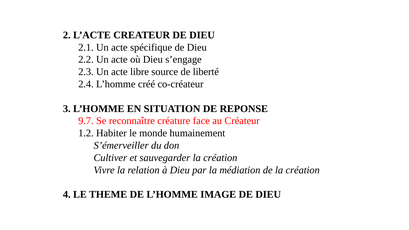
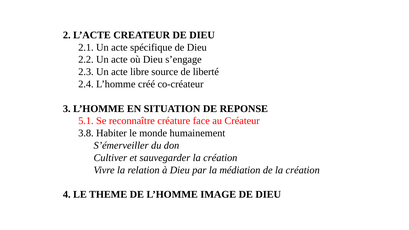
9.7: 9.7 -> 5.1 (86, 121)
1.2: 1.2 -> 3.8 (86, 133)
